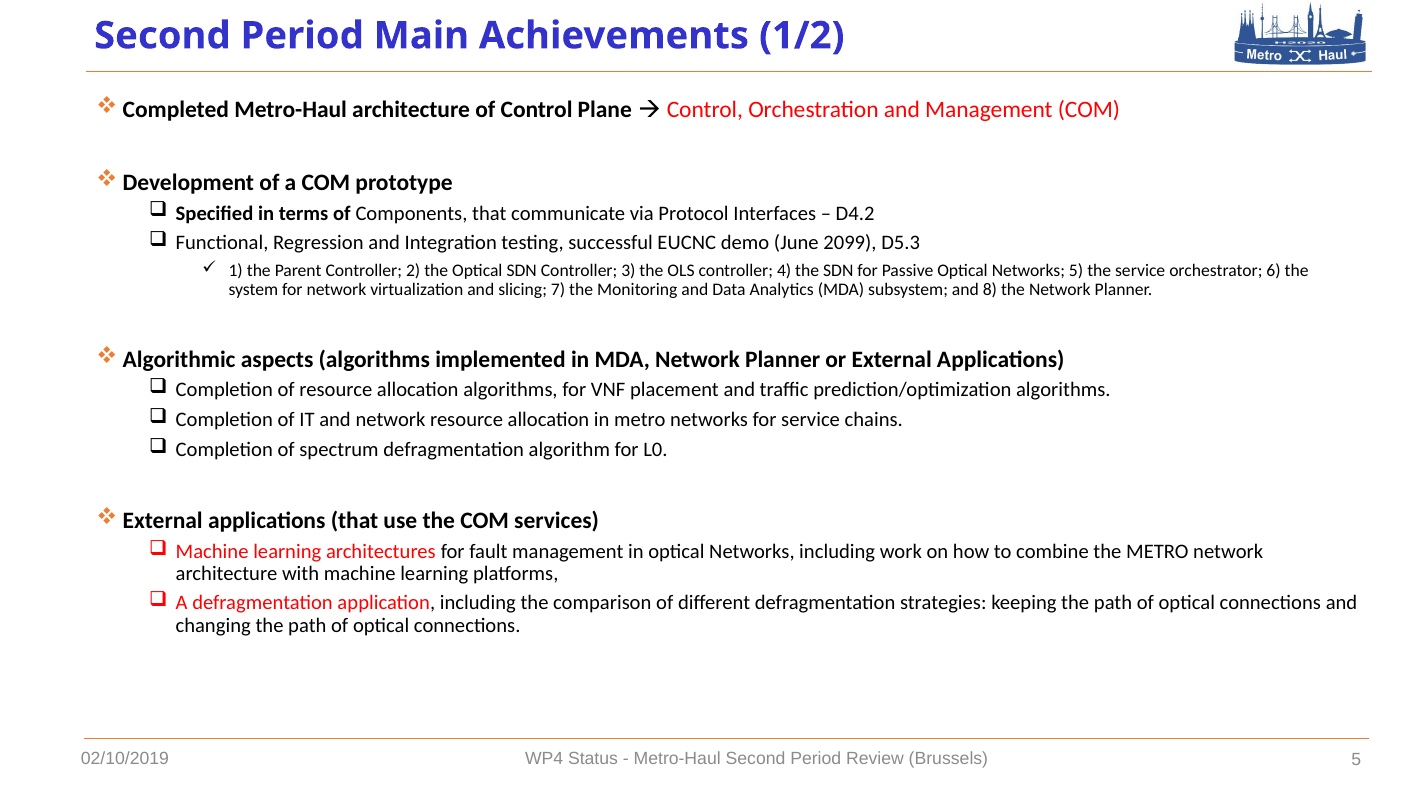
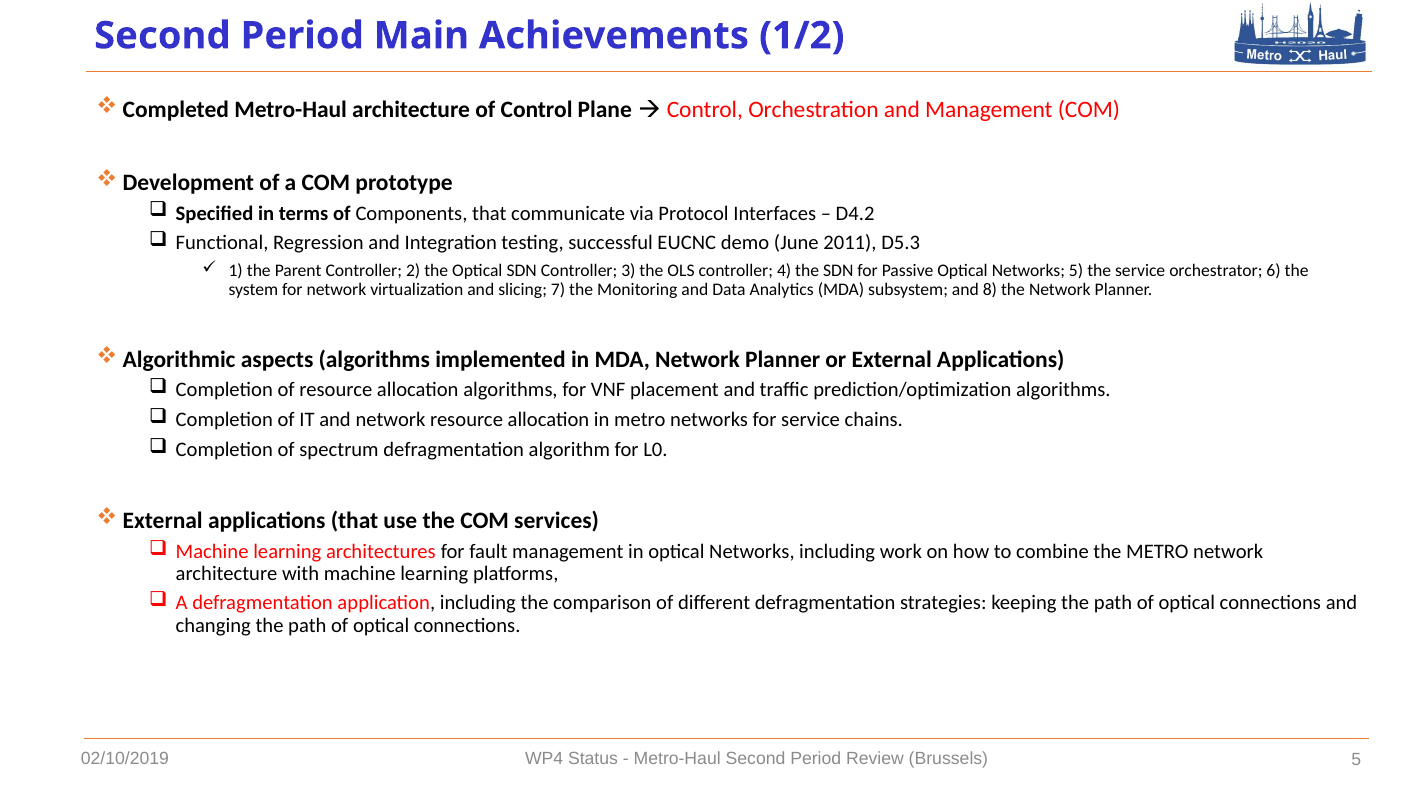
2099: 2099 -> 2011 (850, 243)
